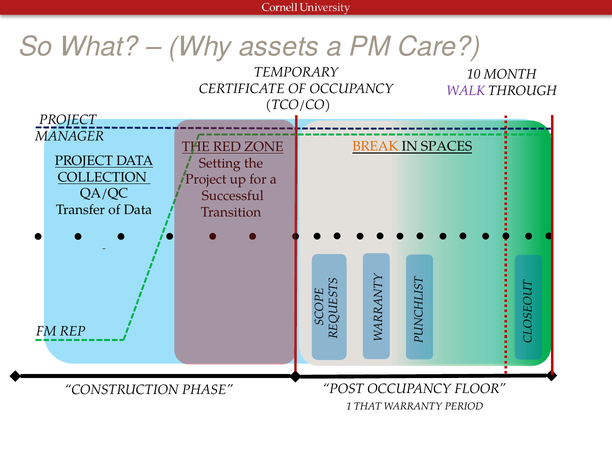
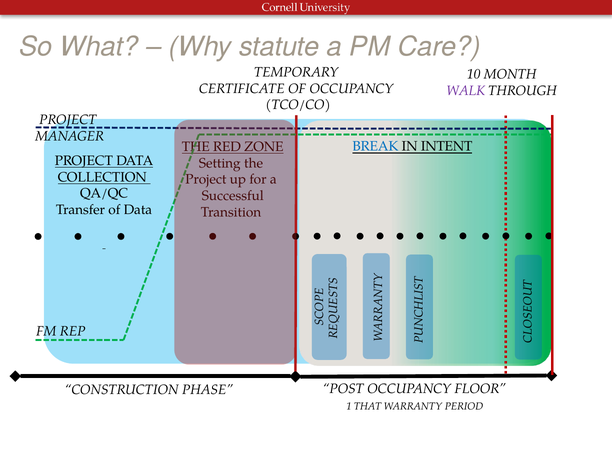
assets: assets -> statute (279, 47)
BREAK colour: orange -> blue (375, 147)
SPACES: SPACES -> INTENT (447, 147)
